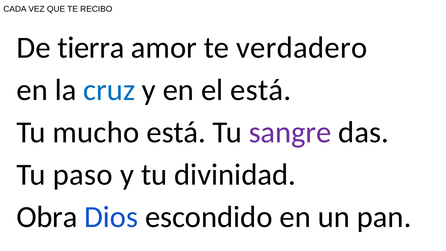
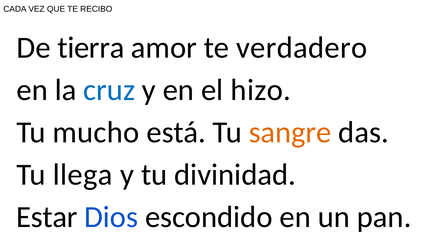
el está: está -> hizo (261, 90)
sangre colour: purple -> orange (290, 132)
paso: paso -> llega (83, 175)
Obra: Obra -> Estar (47, 217)
